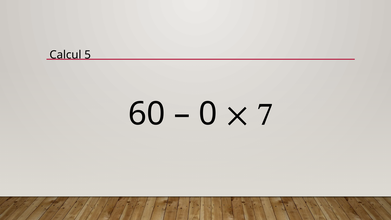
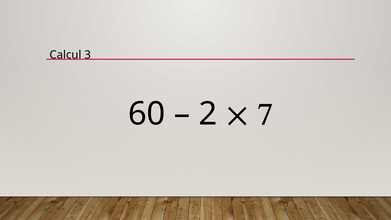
5: 5 -> 3 (88, 55)
0: 0 -> 2 (208, 114)
